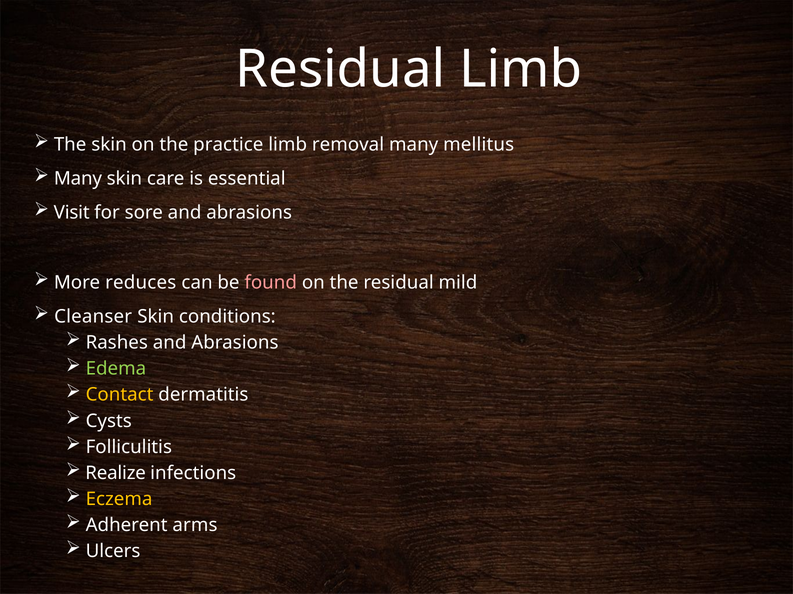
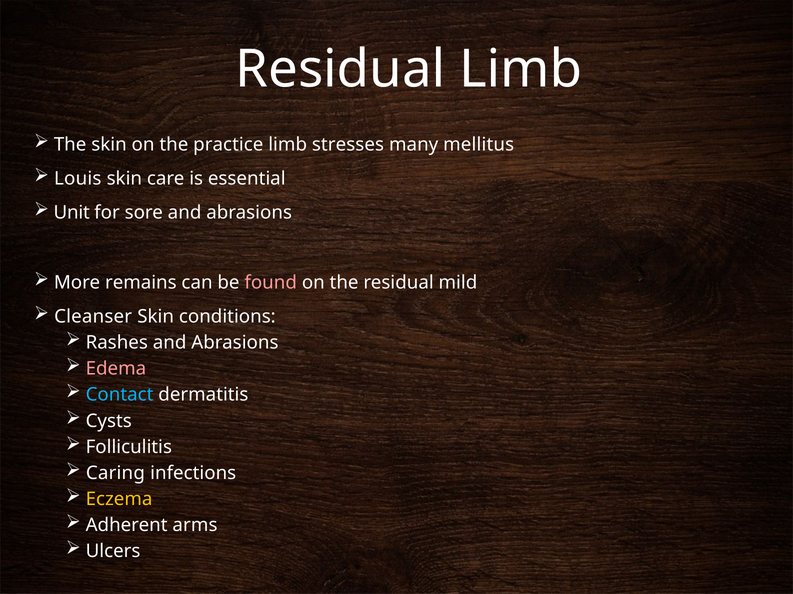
removal: removal -> stresses (348, 145)
Many: Many -> Louis (78, 179)
Visit: Visit -> Unit (72, 213)
reduces: reduces -> remains (141, 283)
Edema colour: light green -> pink (116, 369)
Contact colour: yellow -> light blue (120, 395)
Realize: Realize -> Caring (115, 474)
